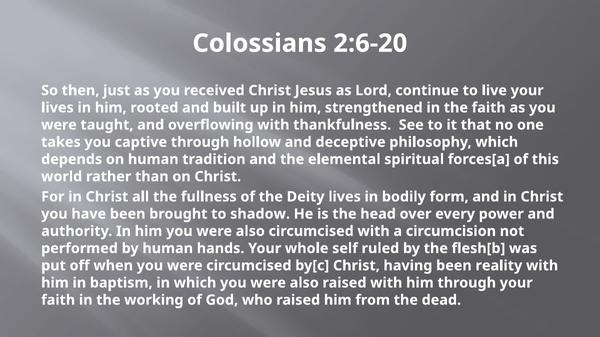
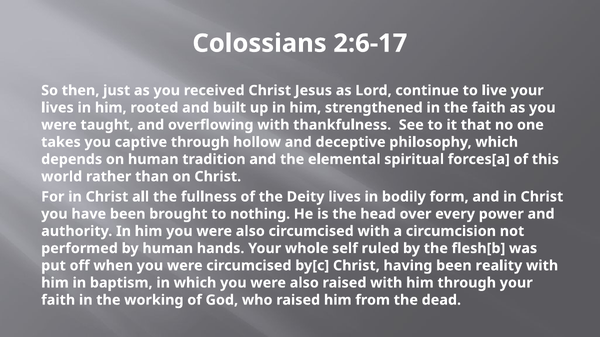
2:6-20: 2:6-20 -> 2:6-17 (370, 43)
shadow: shadow -> nothing (260, 214)
